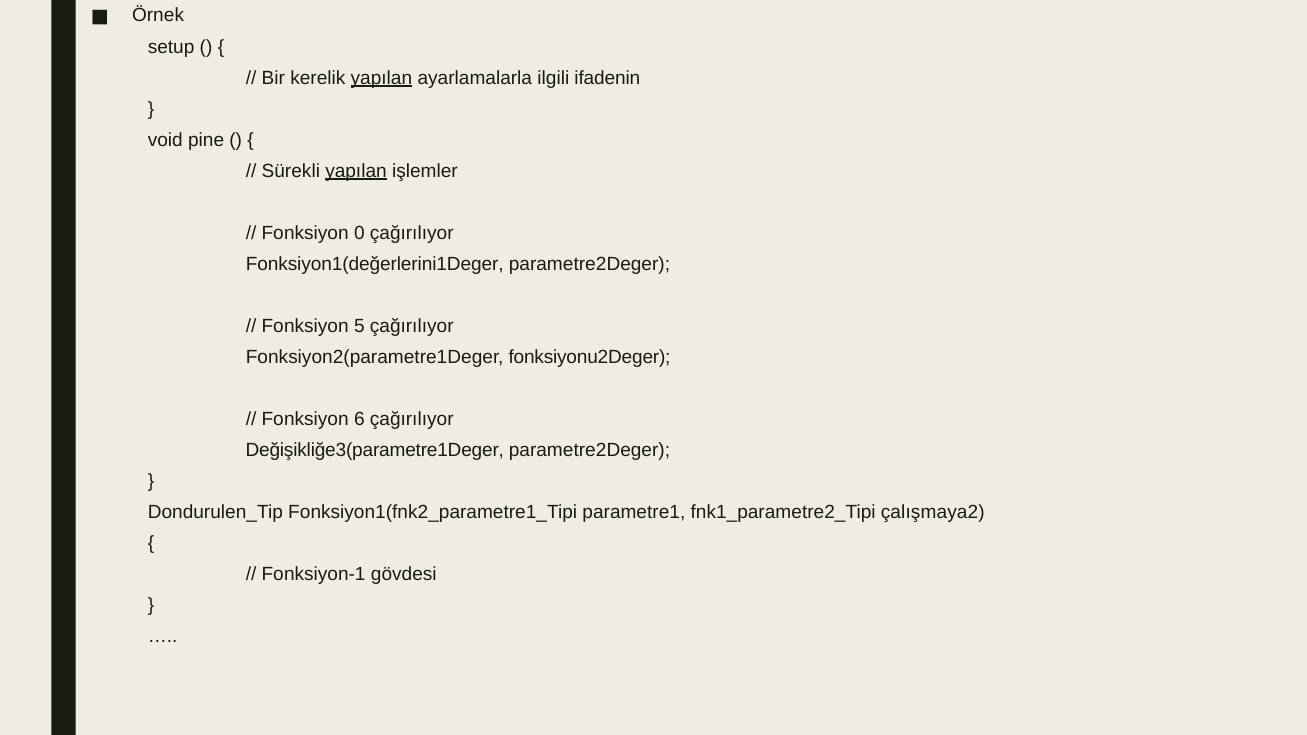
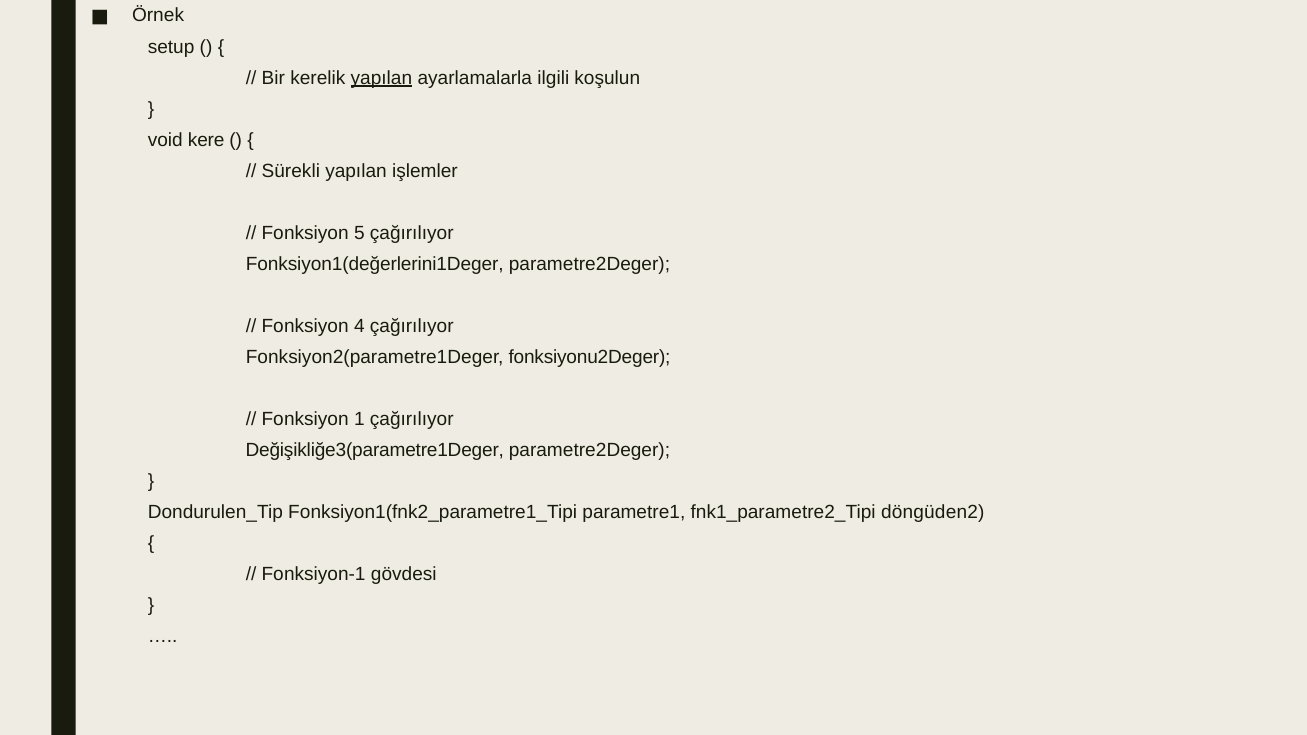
ifadenin: ifadenin -> koşulun (607, 78)
pine: pine -> kere (206, 140)
yapılan underline: present -> none (356, 171)
0: 0 -> 5 (359, 233)
5: 5 -> 4 (359, 326)
6: 6 -> 1 (359, 419)
çalışmaya2: çalışmaya2 -> döngüden2 (933, 512)
